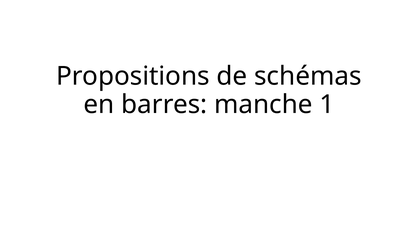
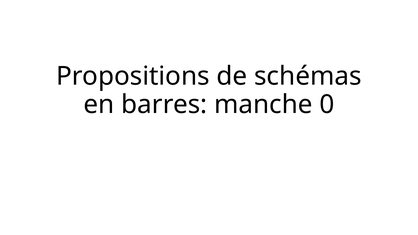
1: 1 -> 0 (327, 104)
